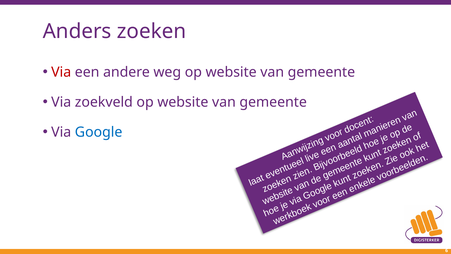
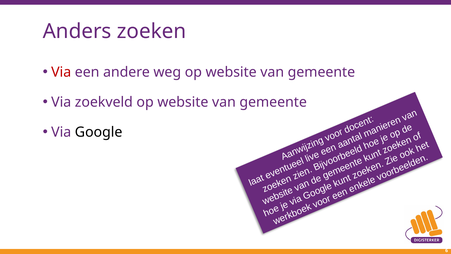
Google colour: blue -> black (99, 132)
